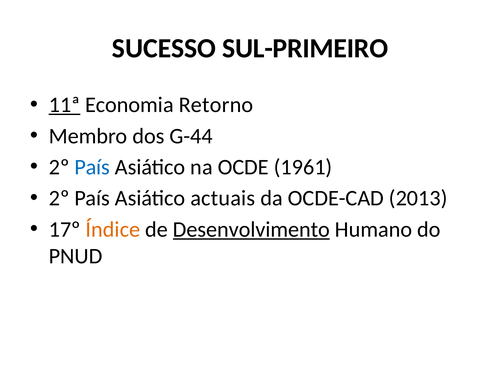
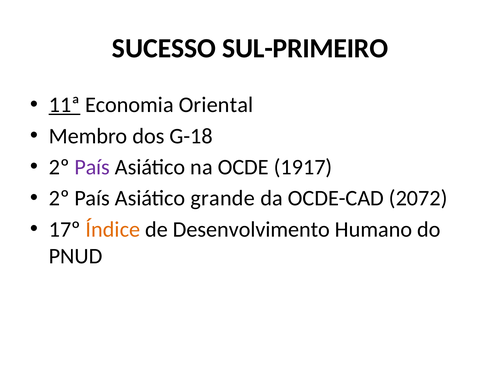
Retorno: Retorno -> Oriental (216, 105)
G-44: G-44 -> G-18 (191, 136)
País colour: blue -> purple (92, 167)
1961: 1961 -> 1917 (303, 167)
actuais: actuais -> grande (223, 198)
2013: 2013 -> 2072 (418, 198)
Desenvolvimento underline: present -> none (251, 229)
